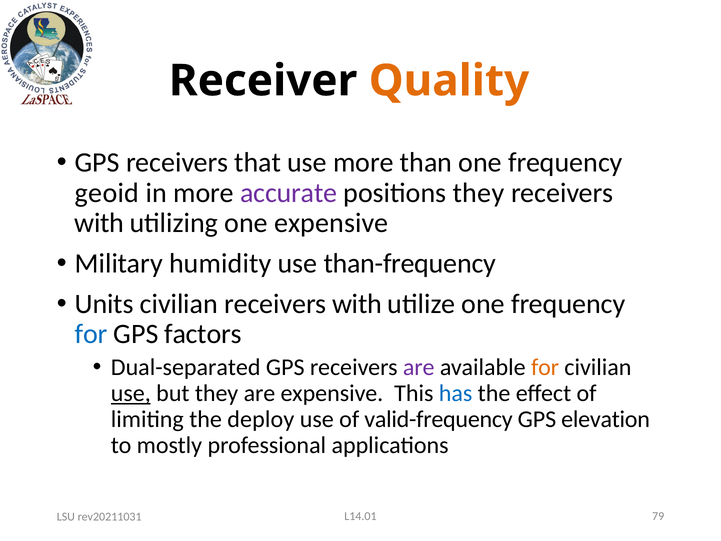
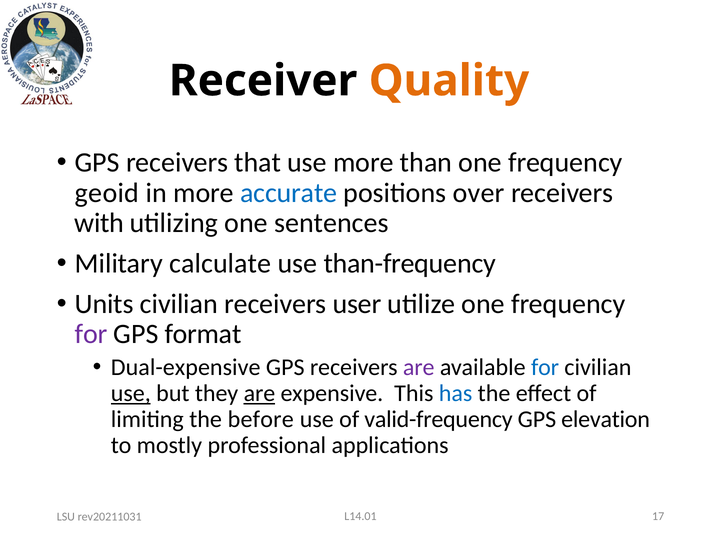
accurate colour: purple -> blue (289, 193)
positions they: they -> over (479, 193)
one expensive: expensive -> sentences (331, 223)
humidity: humidity -> calculate (220, 263)
civilian receivers with: with -> user (357, 304)
for colour: blue -> purple (91, 334)
factors: factors -> format (203, 334)
Dual-separated: Dual-separated -> Dual-expensive (186, 367)
for colour: orange -> blue (545, 367)
are underline: none -> present (259, 393)
deploy: deploy -> before (261, 419)
79: 79 -> 17 (658, 516)
